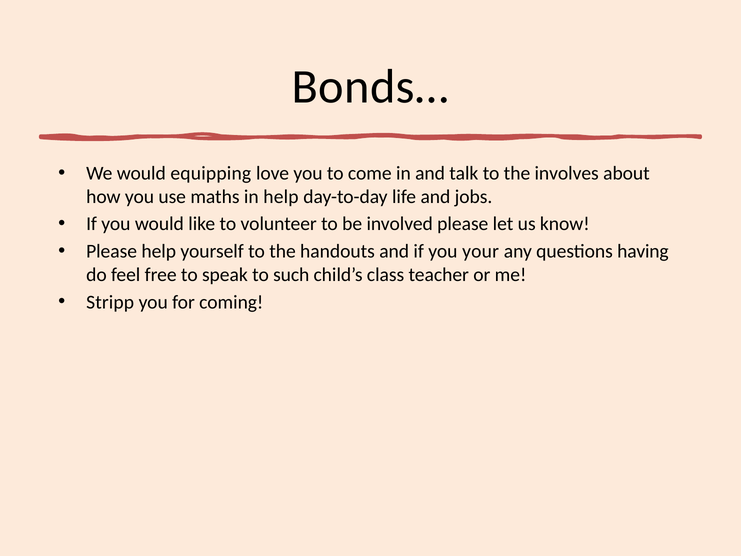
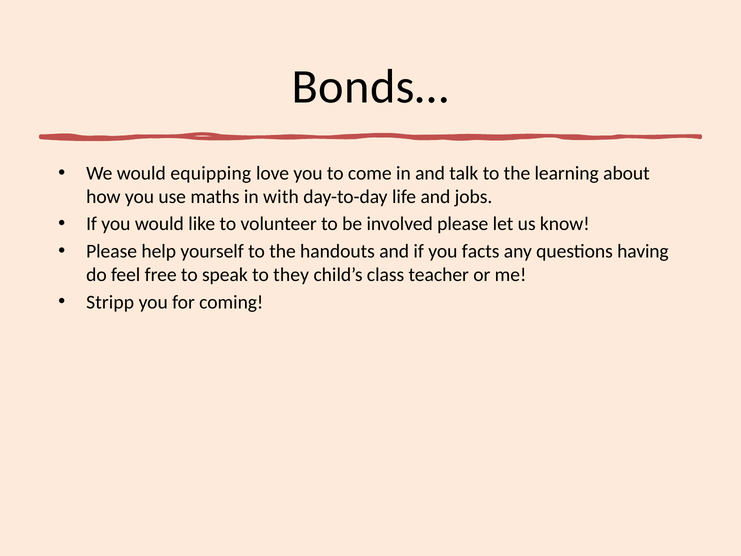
involves: involves -> learning (567, 173)
in help: help -> with (281, 197)
your: your -> facts (481, 251)
such: such -> they (291, 275)
